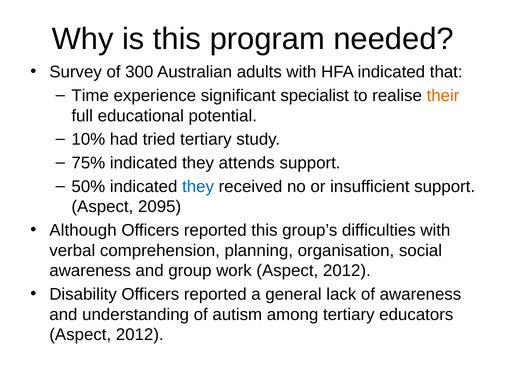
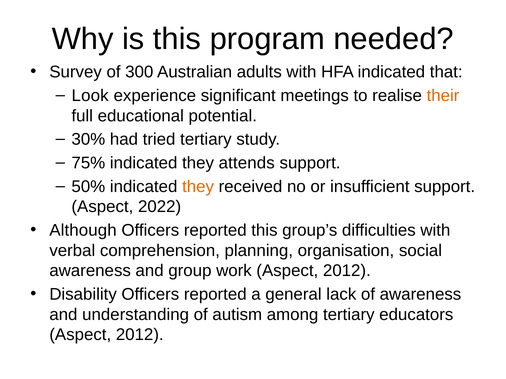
Time: Time -> Look (90, 96)
specialist: specialist -> meetings (315, 96)
10%: 10% -> 30% (88, 140)
they colour: blue -> orange (198, 187)
2095: 2095 -> 2022 (160, 207)
